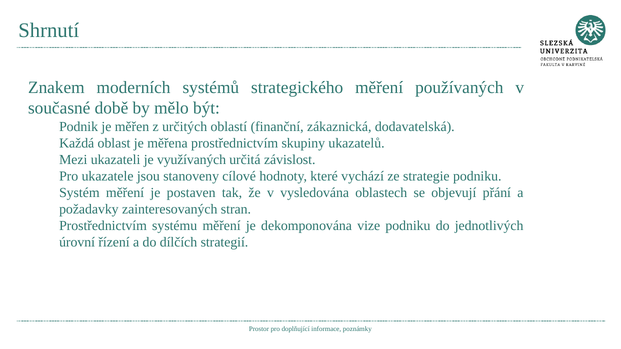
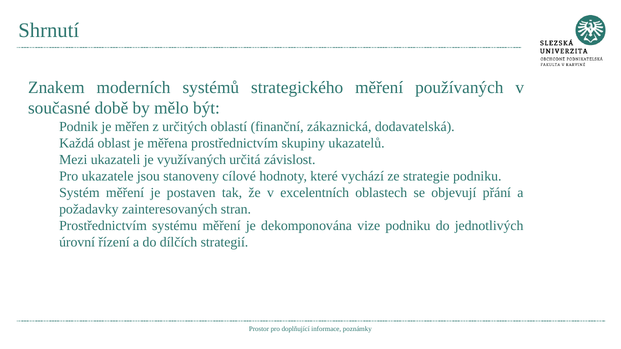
vysledována: vysledována -> excelentních (315, 193)
